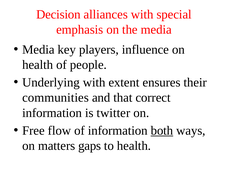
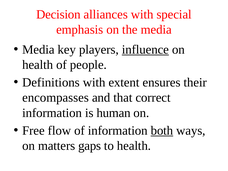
influence underline: none -> present (145, 50)
Underlying: Underlying -> Definitions (51, 82)
communities: communities -> encompasses (56, 98)
twitter: twitter -> human (114, 113)
